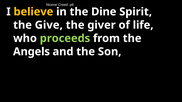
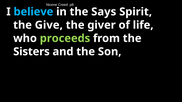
believe colour: yellow -> light blue (33, 12)
Dine: Dine -> Says (104, 12)
Angels: Angels -> Sisters (31, 52)
